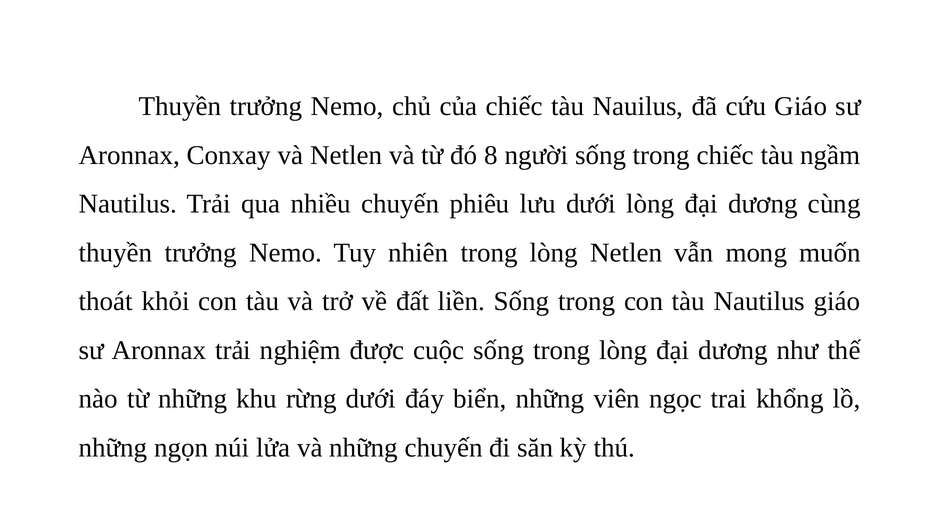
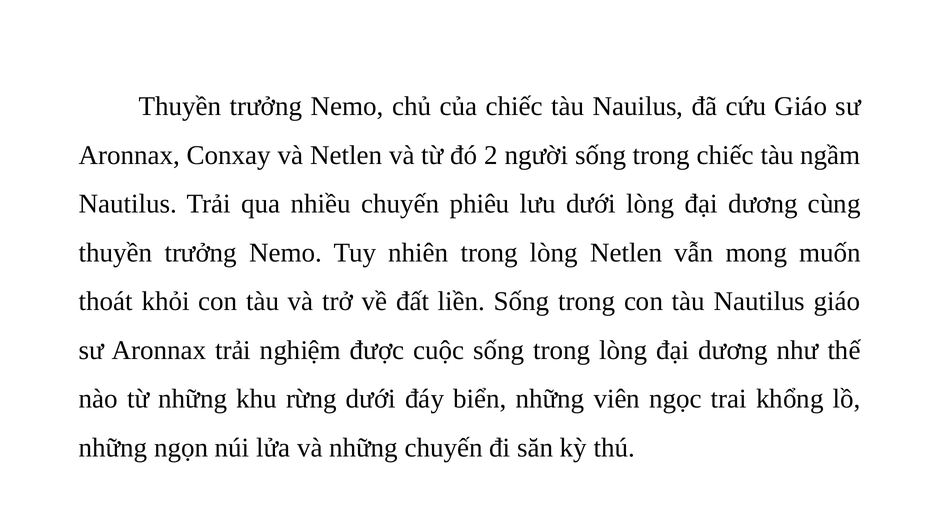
8: 8 -> 2 (491, 155)
